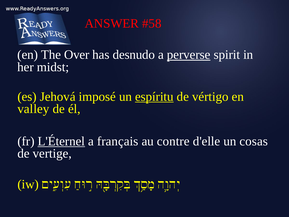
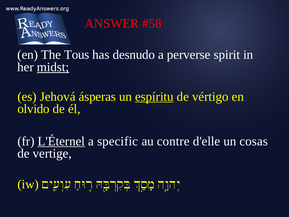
Over: Over -> Tous (77, 55)
perverse underline: present -> none (189, 55)
midst underline: none -> present (53, 67)
imposé: imposé -> ásperas (97, 96)
valley: valley -> olvido (34, 109)
français: français -> specific (118, 141)
